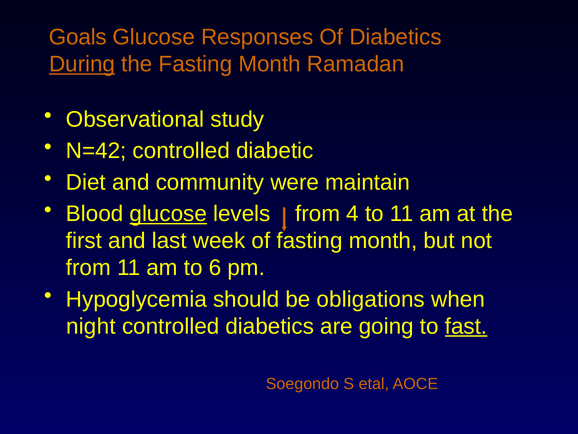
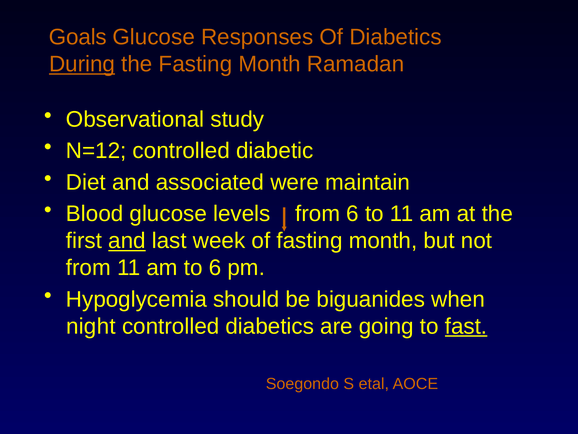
N=42: N=42 -> N=12 (96, 151)
community: community -> associated (210, 182)
glucose underline: present -> none (168, 214)
from 4: 4 -> 6 (353, 214)
and underline: none -> present (127, 241)
obligations: obligations -> biguanides (371, 299)
